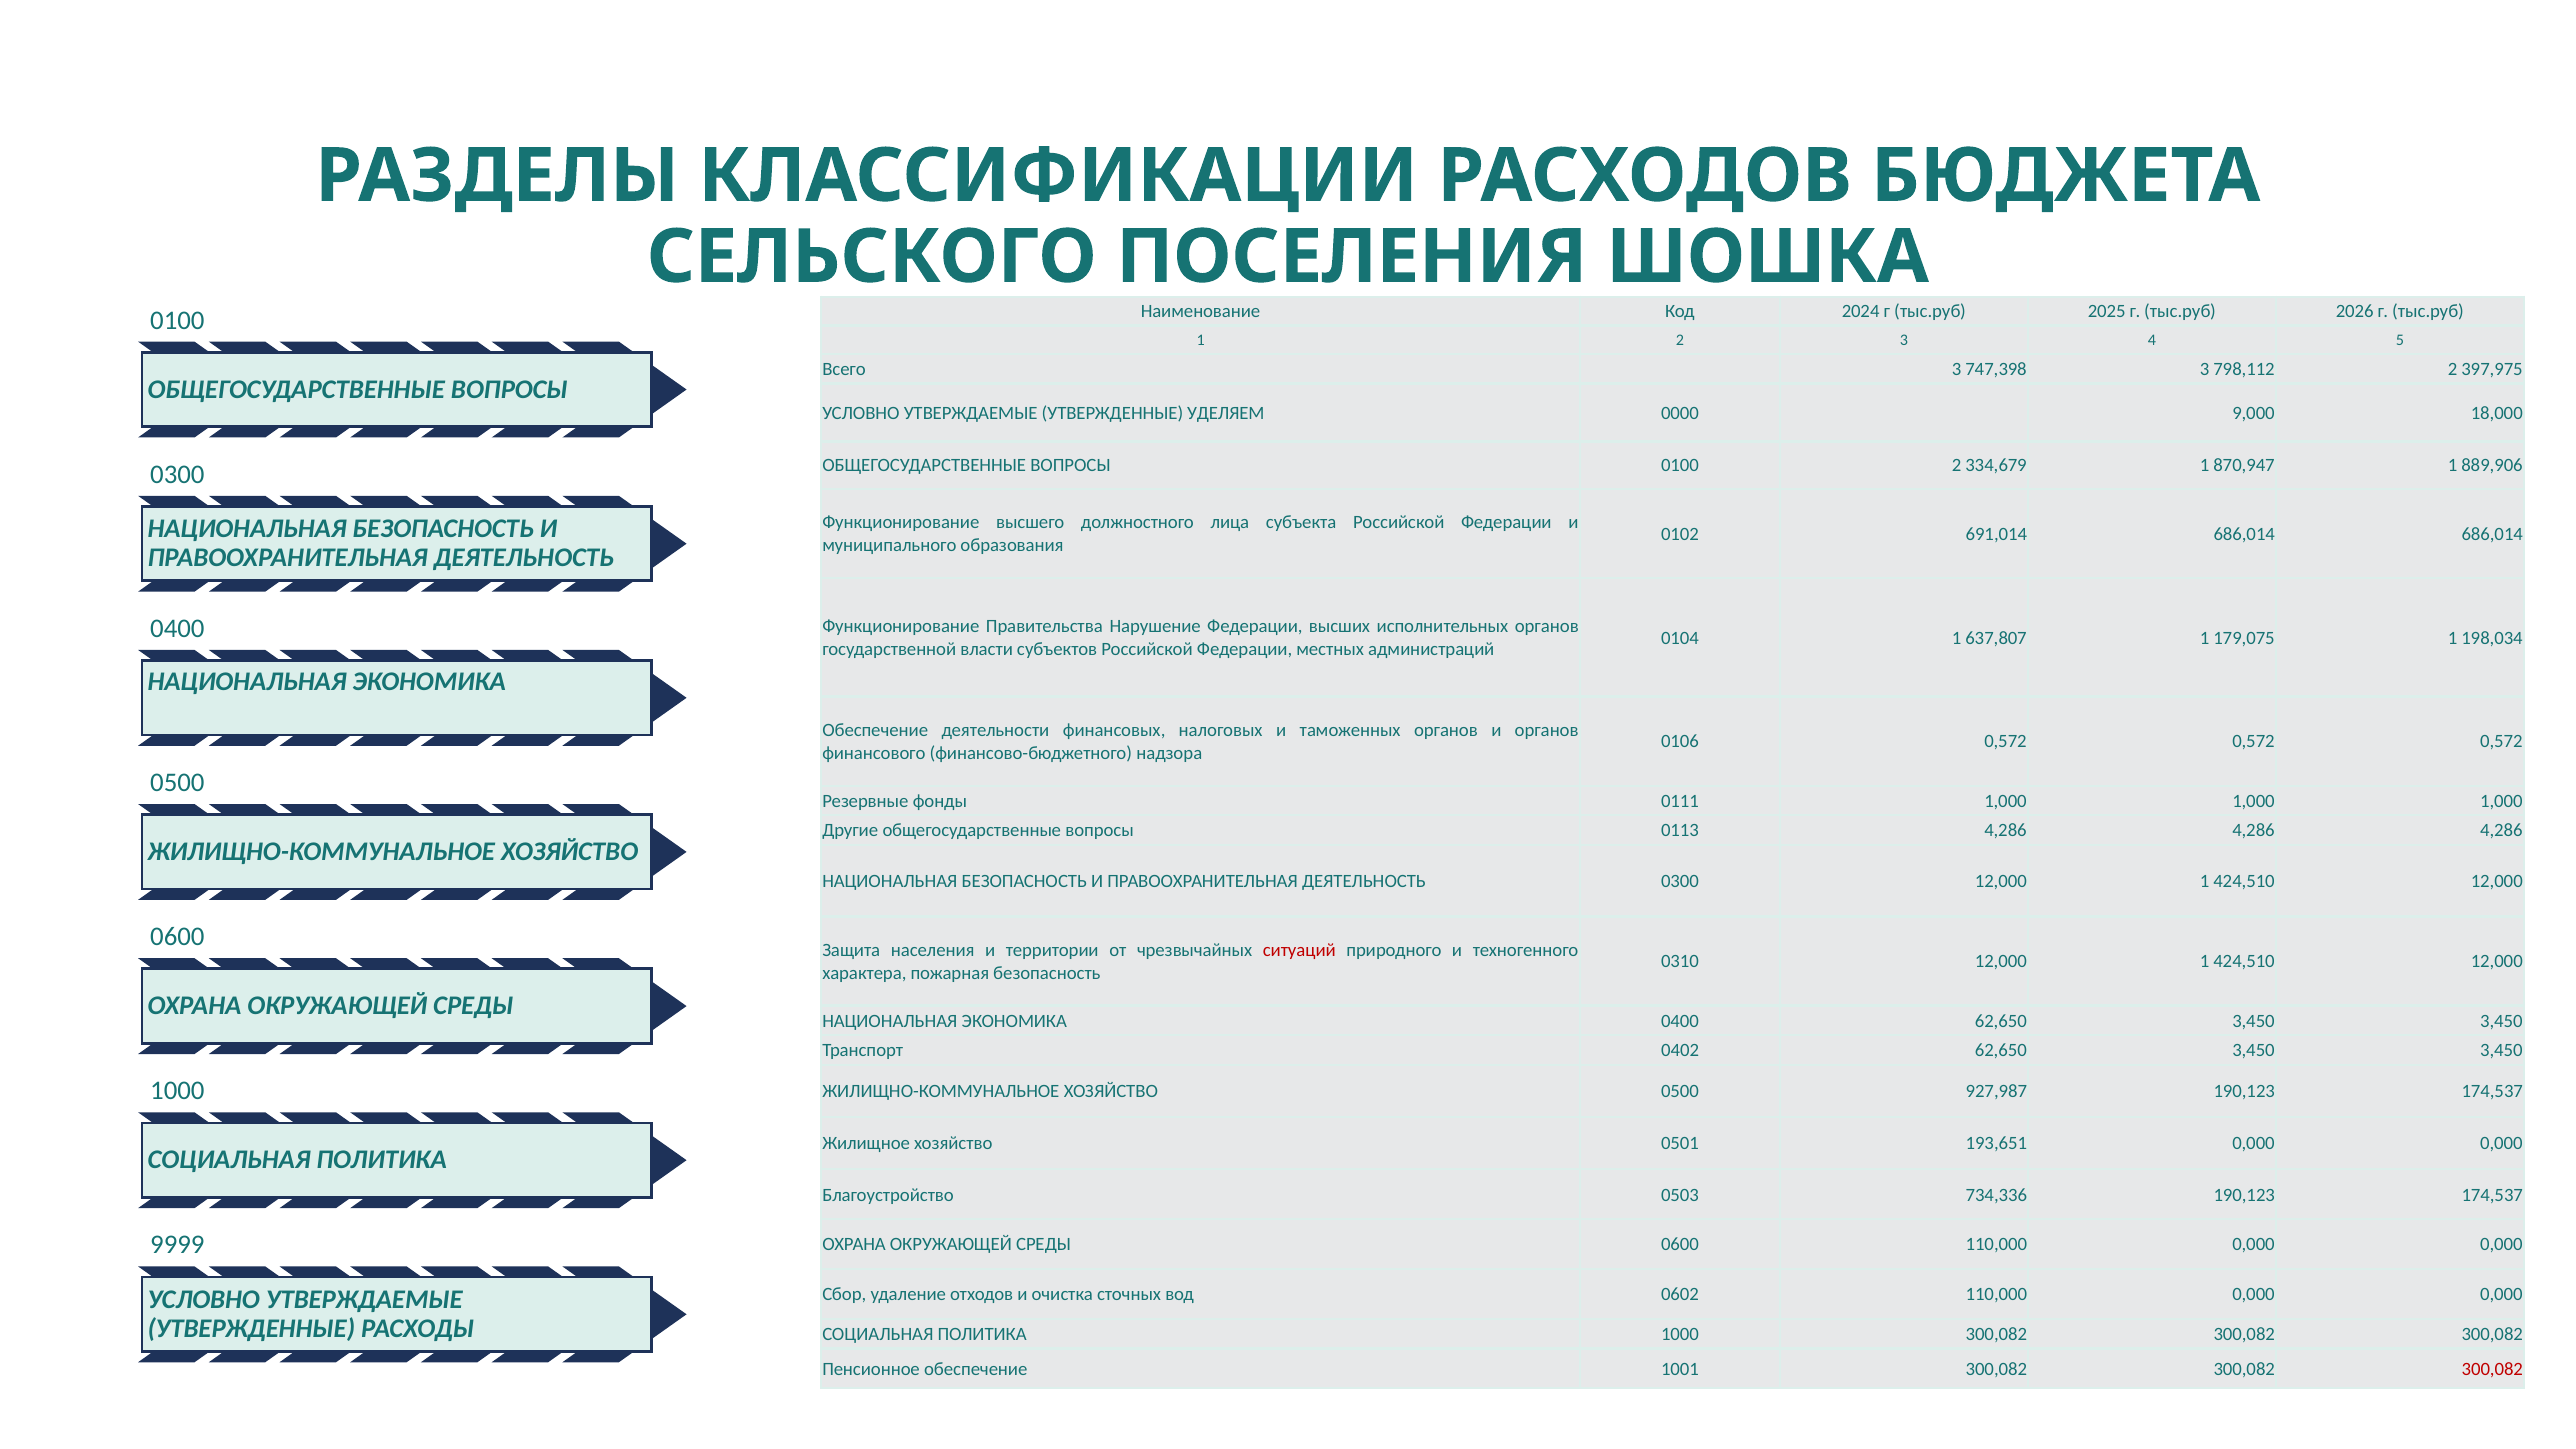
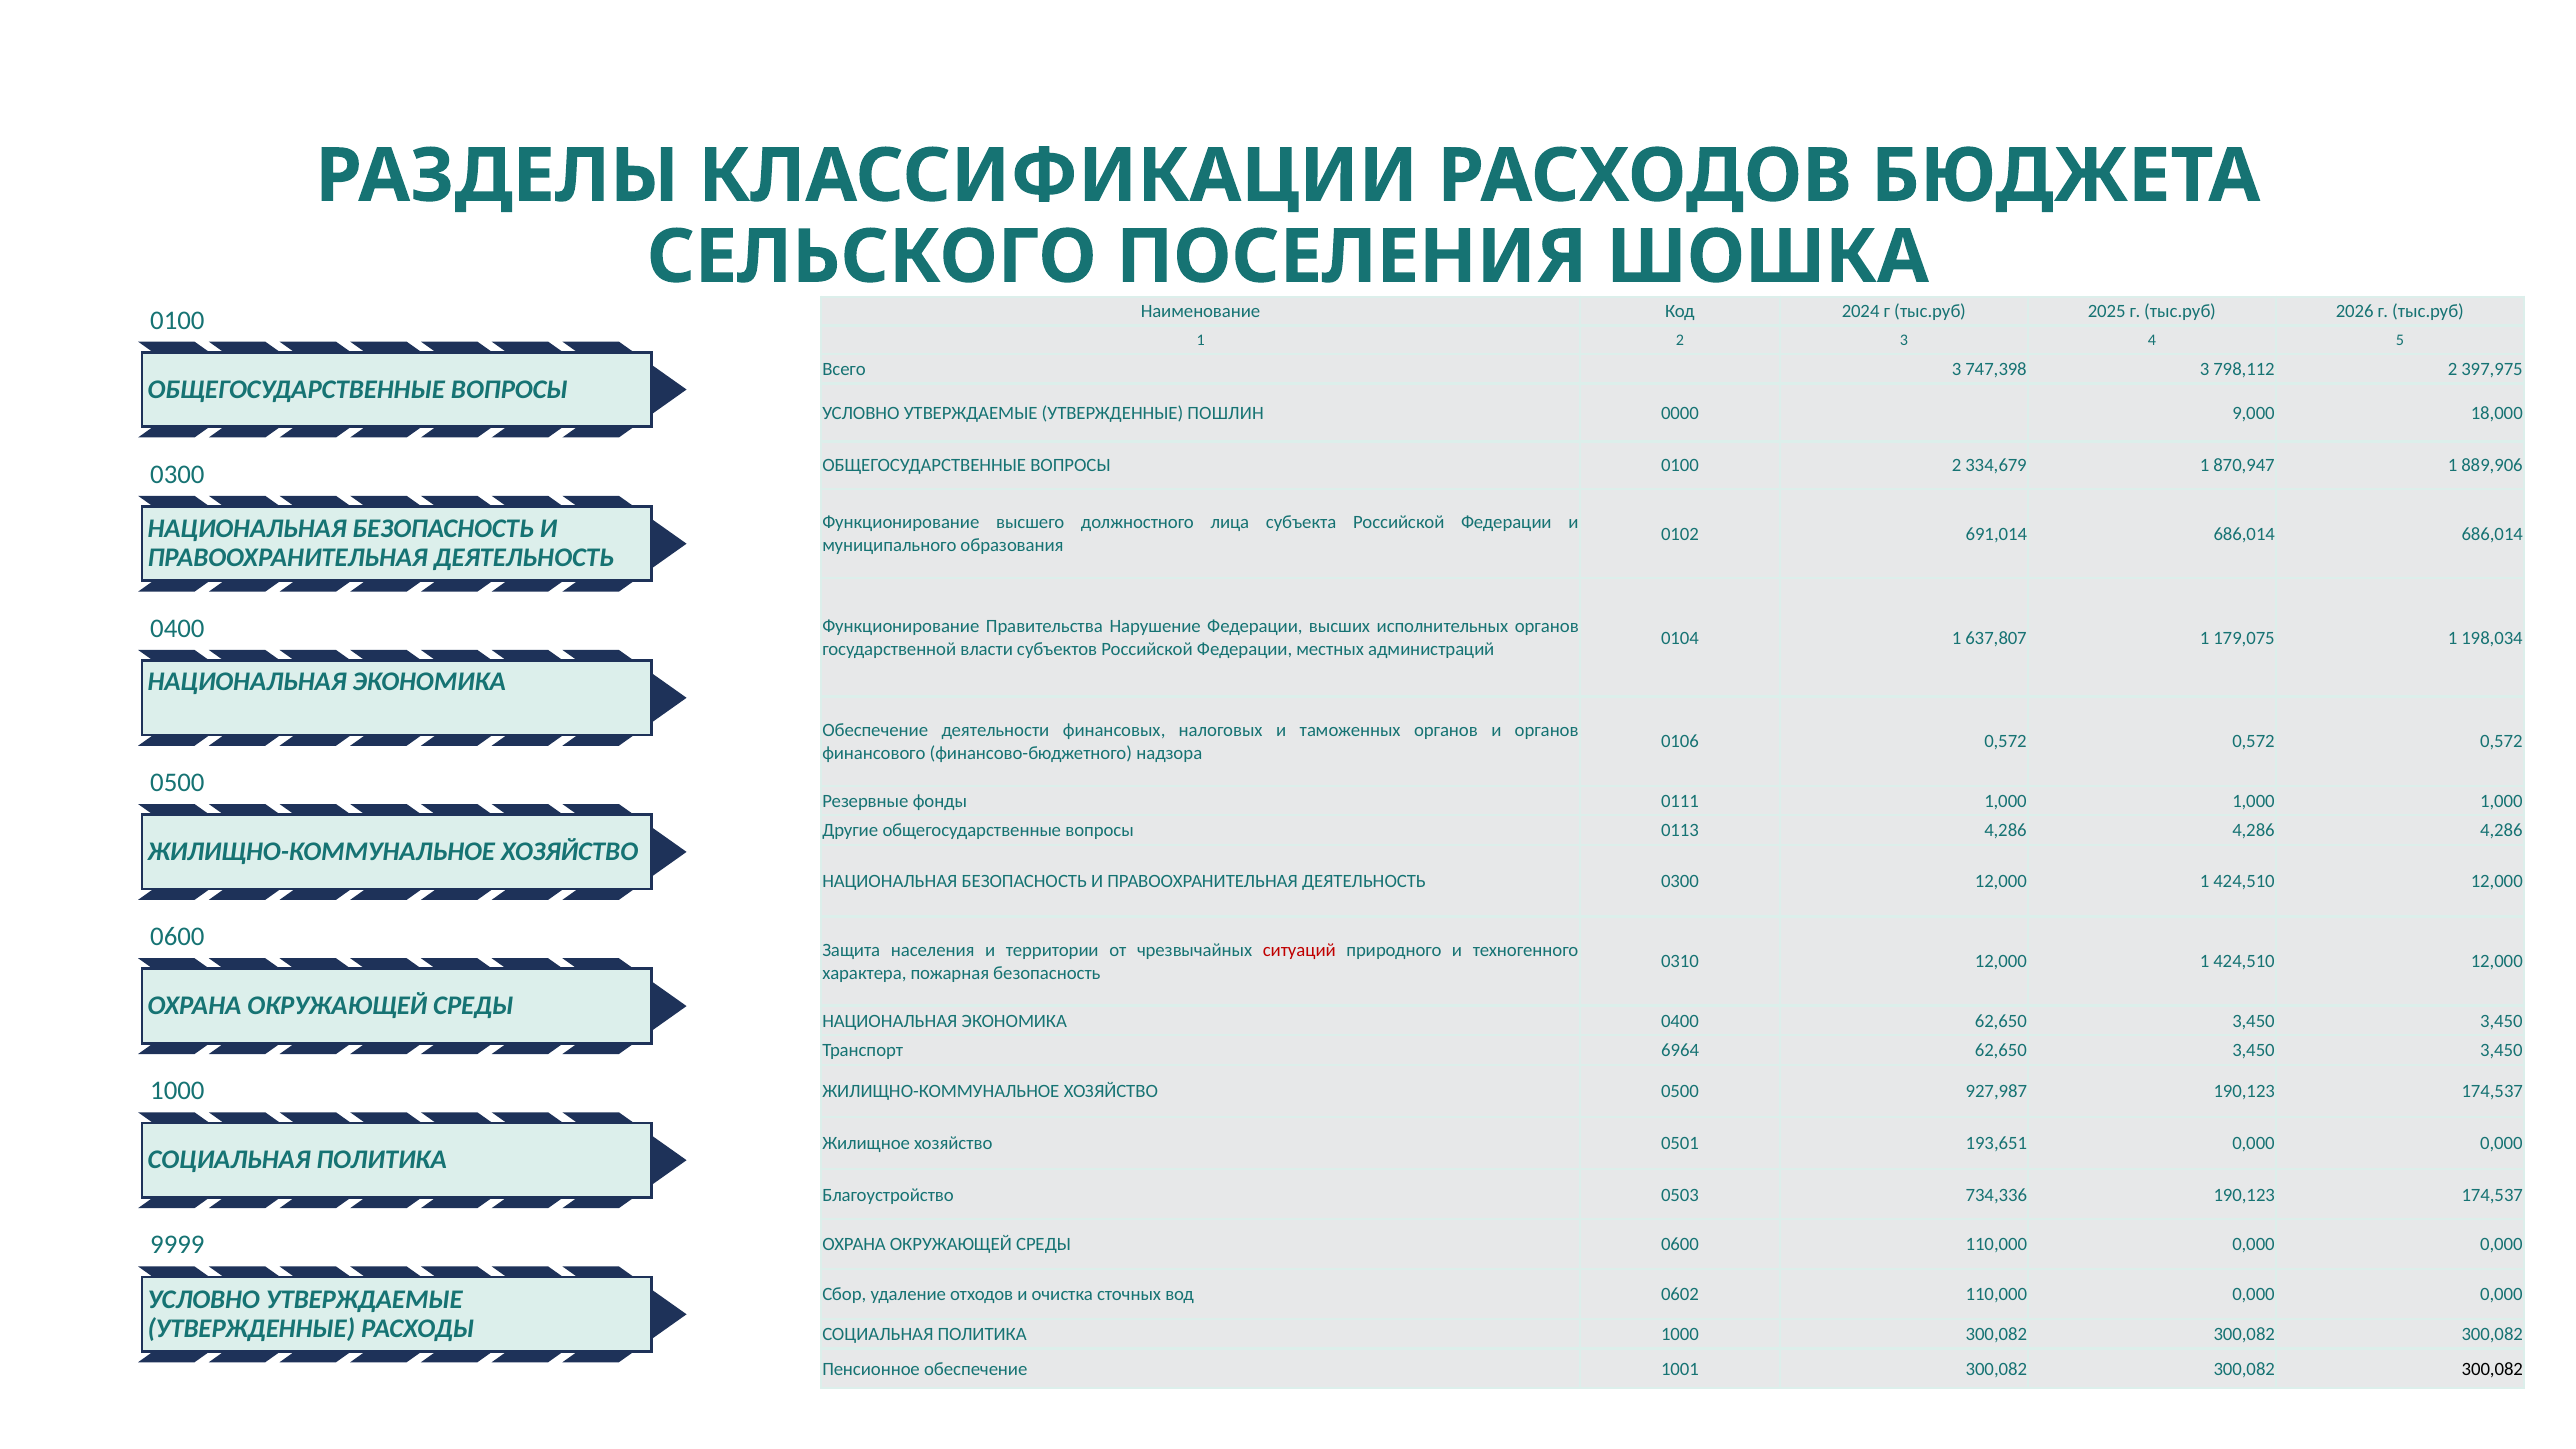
УДЕЛЯЕМ: УДЕЛЯЕМ -> ПОШЛИН (1226, 413)
0402: 0402 -> 6964 (1680, 1051)
300,082 colour: red -> black (2492, 1369)
